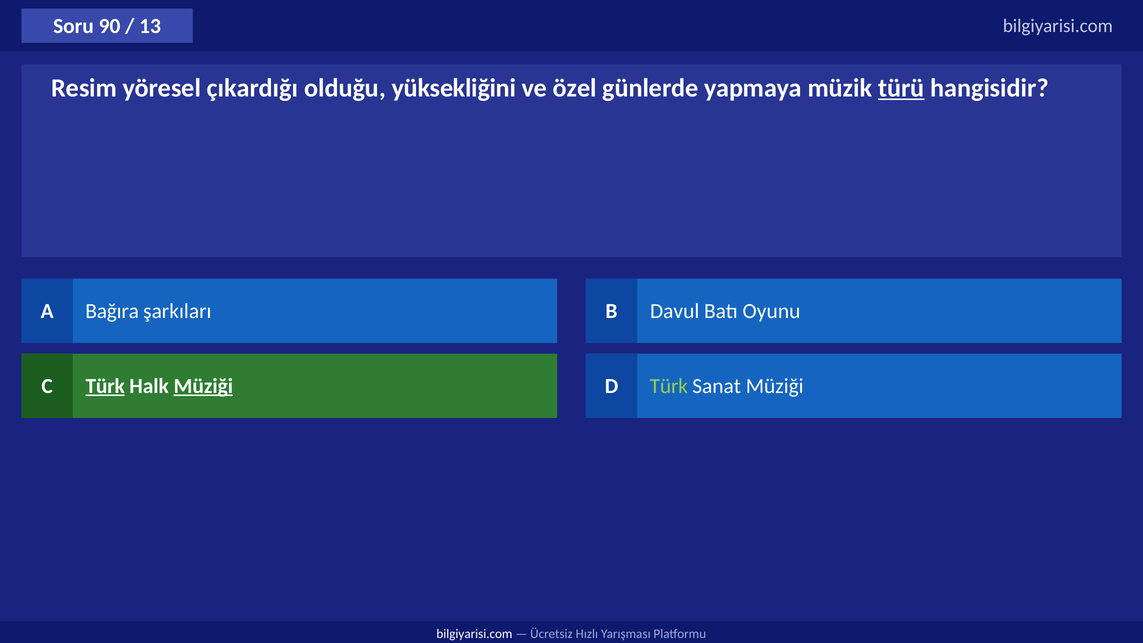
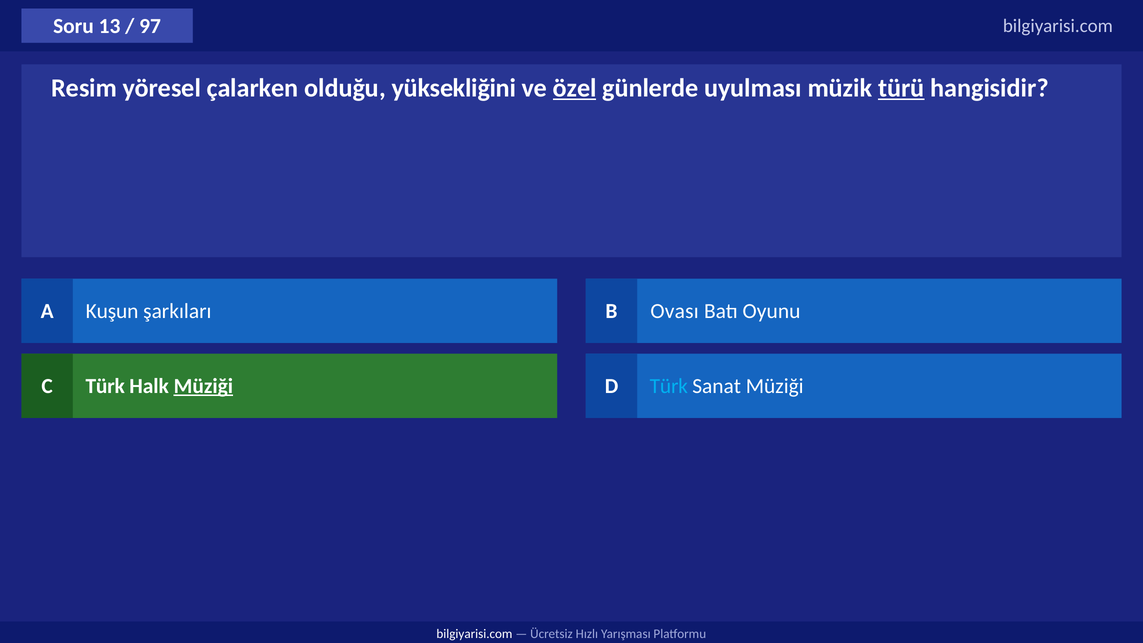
90: 90 -> 13 (110, 26)
13: 13 -> 97 (150, 26)
çıkardığı: çıkardığı -> çalarken (253, 88)
özel underline: none -> present (575, 88)
yapmaya: yapmaya -> uyulması (753, 88)
Bağıra: Bağıra -> Kuşun (112, 311)
Davul: Davul -> Ovası (675, 311)
Türk underline: present -> none (105, 386)
Türk colour: light green -> light blue (669, 386)
